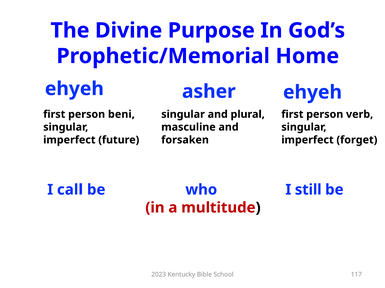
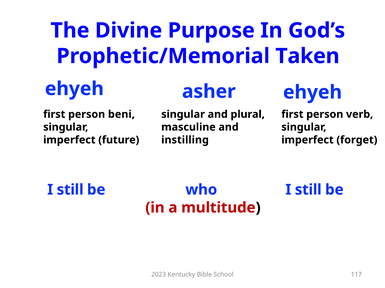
Home: Home -> Taken (307, 56)
forsaken: forsaken -> instilling (185, 140)
call: call -> still (70, 190)
